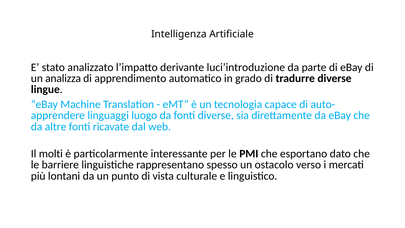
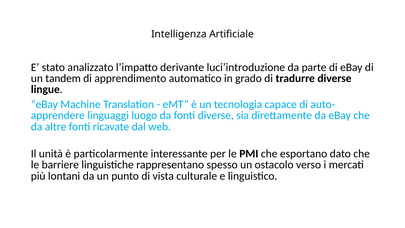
analizza: analizza -> tandem (63, 78)
molti: molti -> unità (51, 154)
